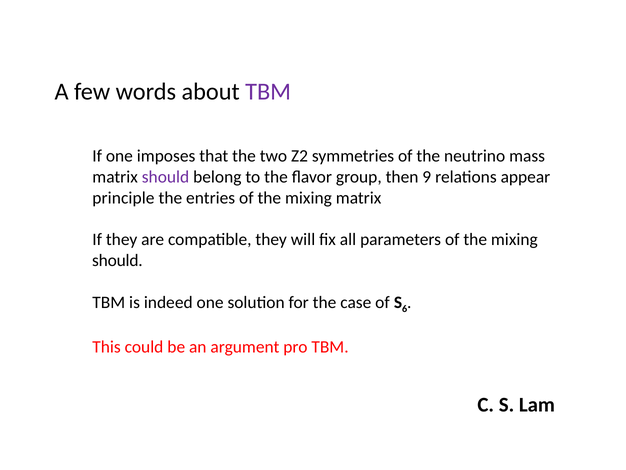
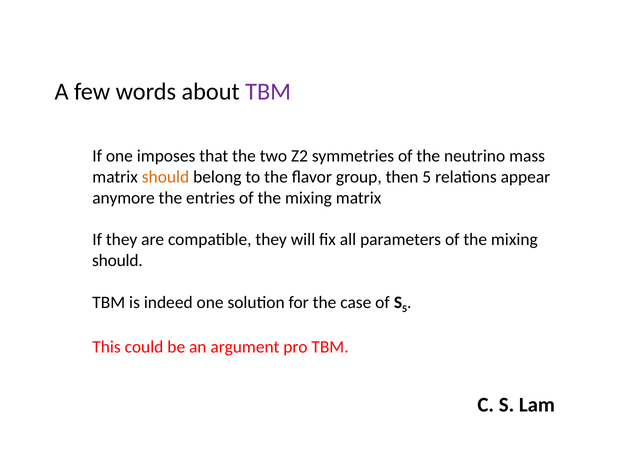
should colour: purple -> orange (165, 177)
then 9: 9 -> 5 (427, 177)
principle: principle -> anymore (124, 198)
S 6: 6 -> 5 (405, 309)
